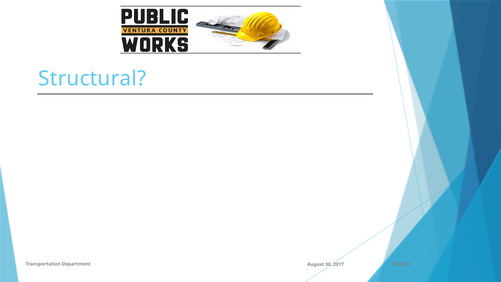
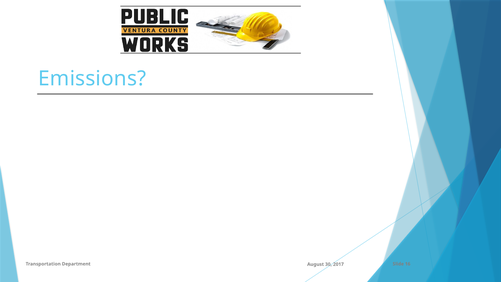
Structural: Structural -> Emissions (92, 78)
